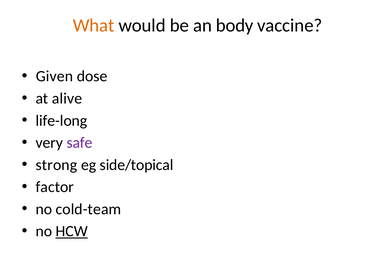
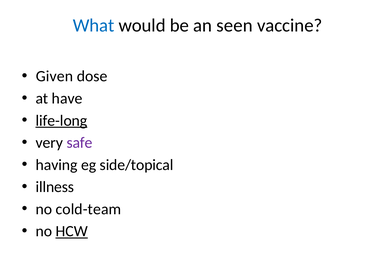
What colour: orange -> blue (94, 25)
body: body -> seen (235, 25)
alive: alive -> have (67, 98)
life-long underline: none -> present (61, 120)
strong: strong -> having (57, 165)
factor: factor -> illness (55, 187)
